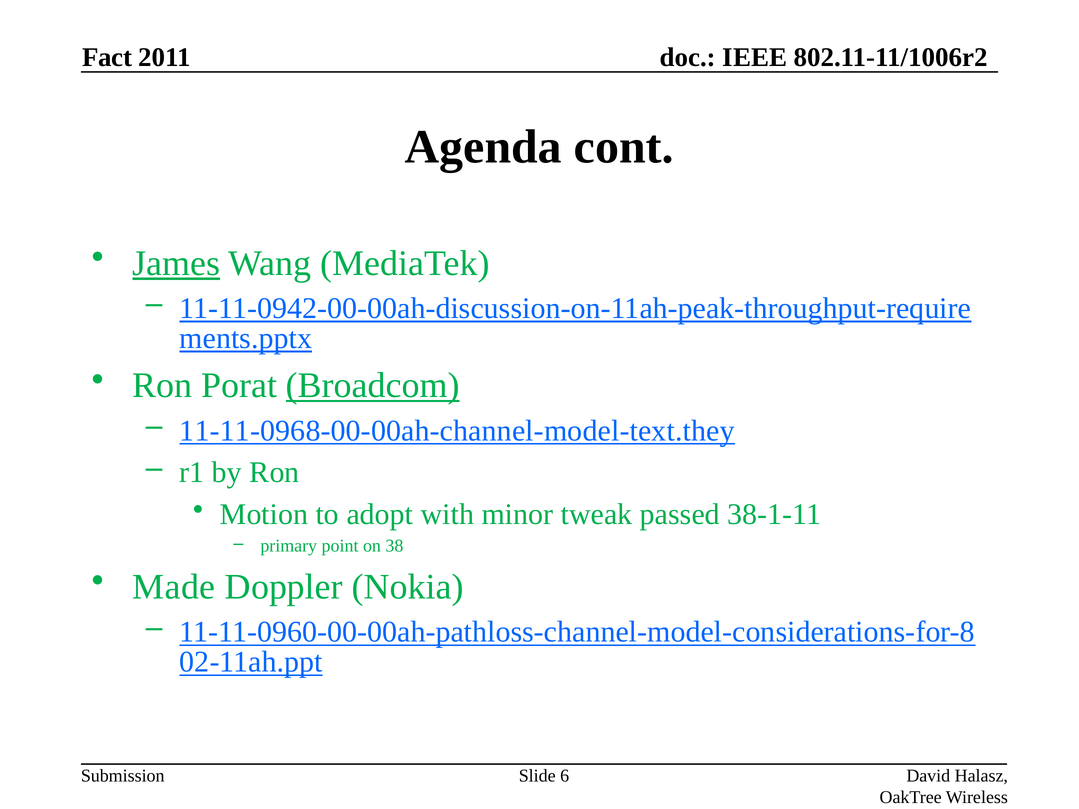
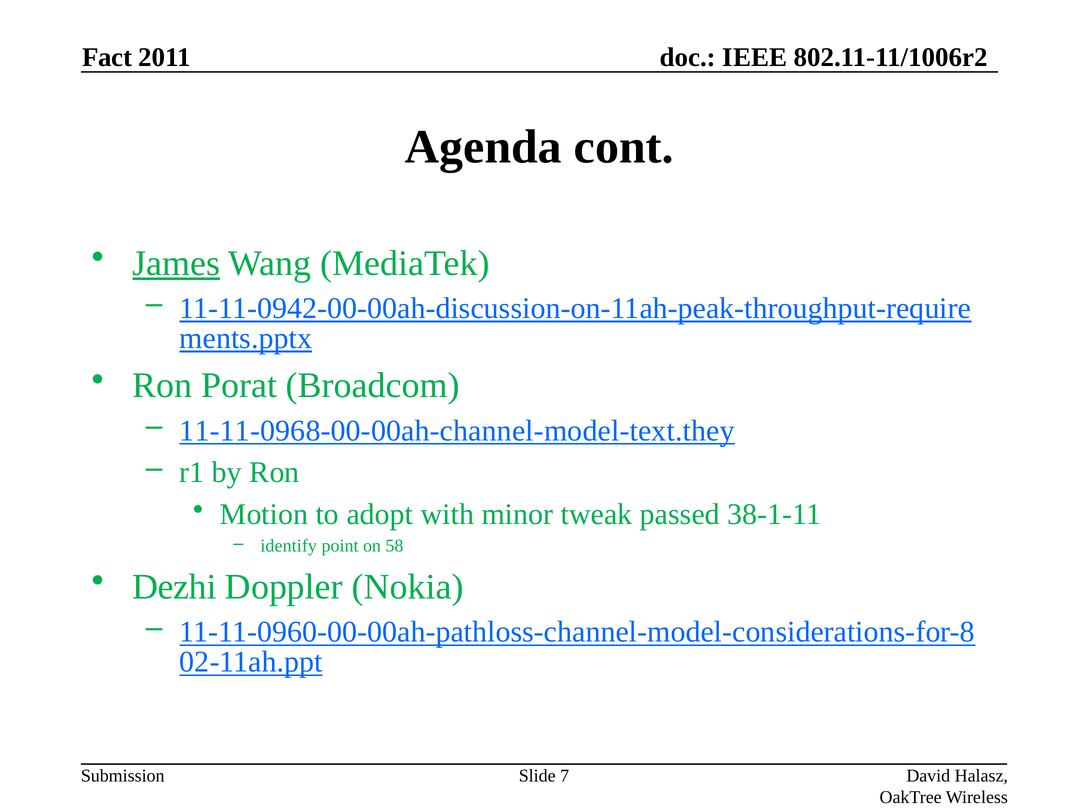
Broadcom underline: present -> none (373, 386)
primary: primary -> identify (289, 546)
38: 38 -> 58 (394, 546)
Made: Made -> Dezhi (174, 587)
6: 6 -> 7 (565, 776)
